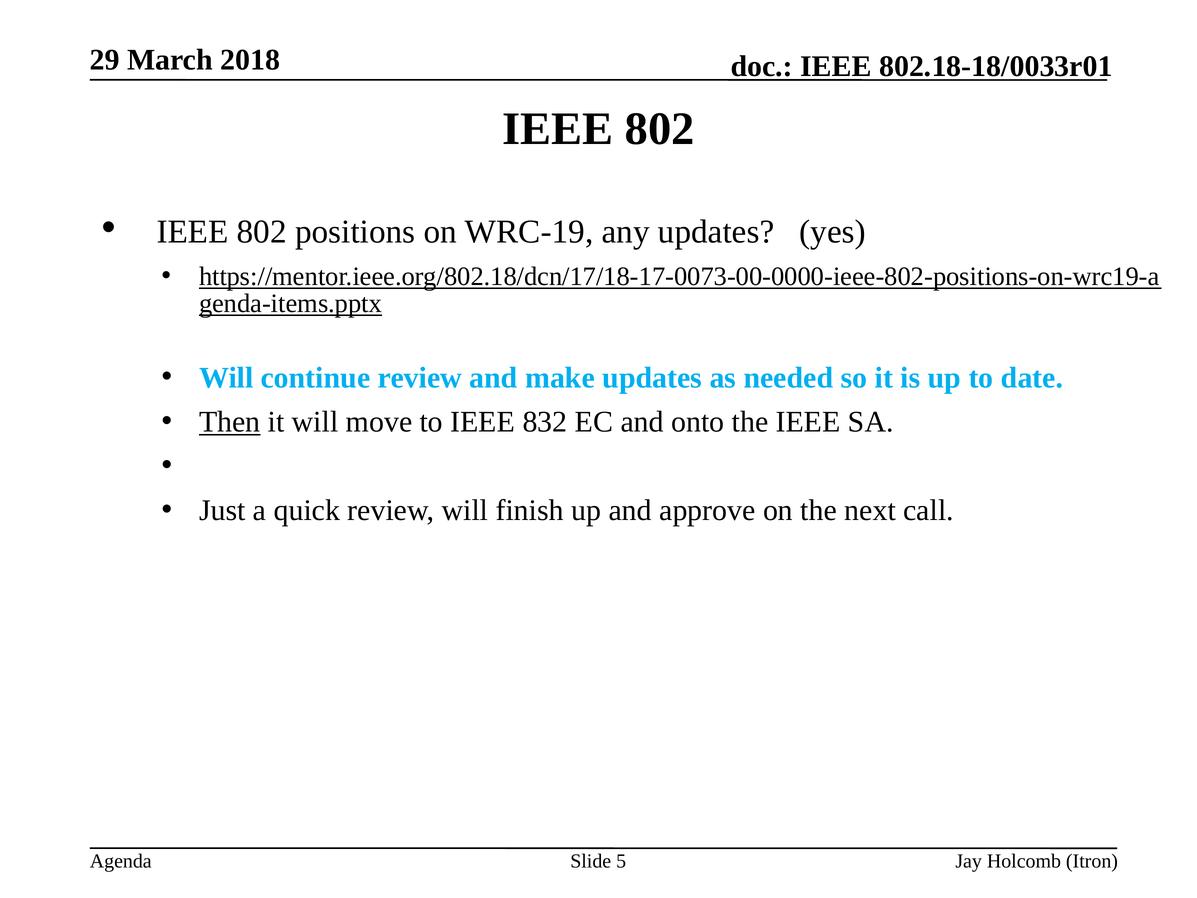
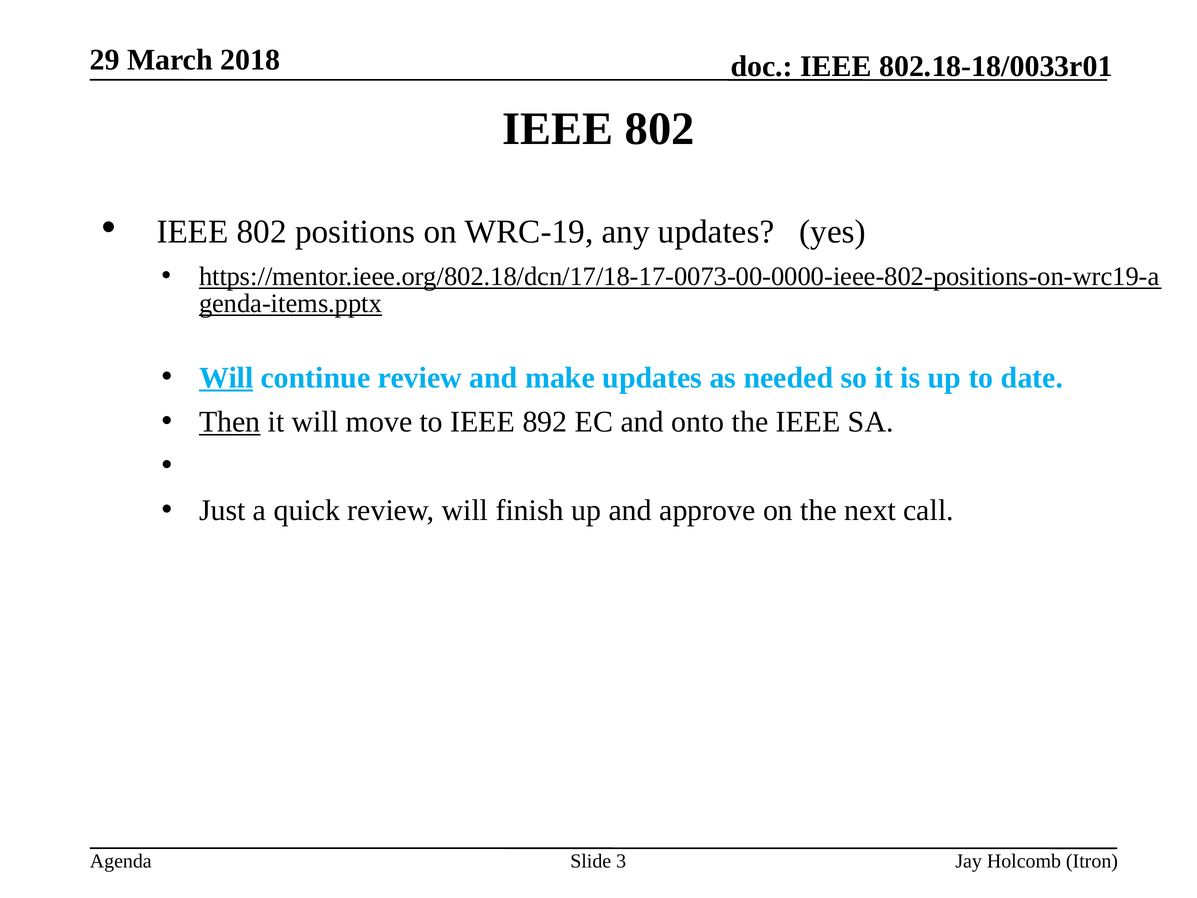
Will underline: none -> present (226, 378)
832: 832 -> 892 (545, 422)
5: 5 -> 3 (621, 861)
